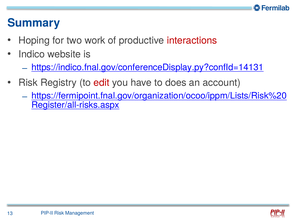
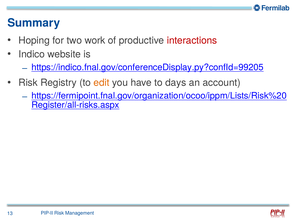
https://indico.fnal.gov/conferenceDisplay.py?confId=14131: https://indico.fnal.gov/conferenceDisplay.py?confId=14131 -> https://indico.fnal.gov/conferenceDisplay.py?confId=99205 (147, 67)
edit colour: red -> orange (102, 83)
does: does -> days (176, 83)
